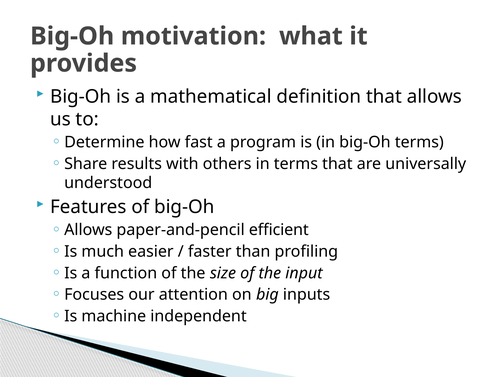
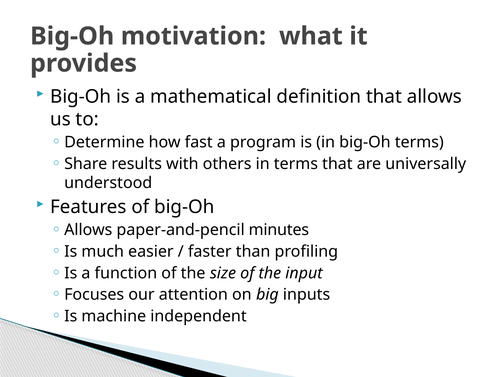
efficient: efficient -> minutes (279, 230)
